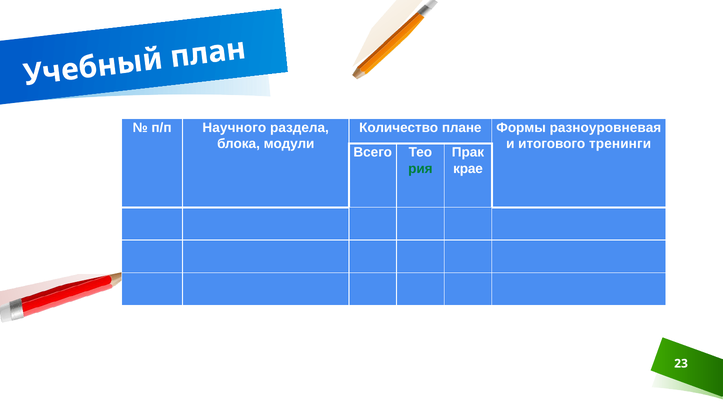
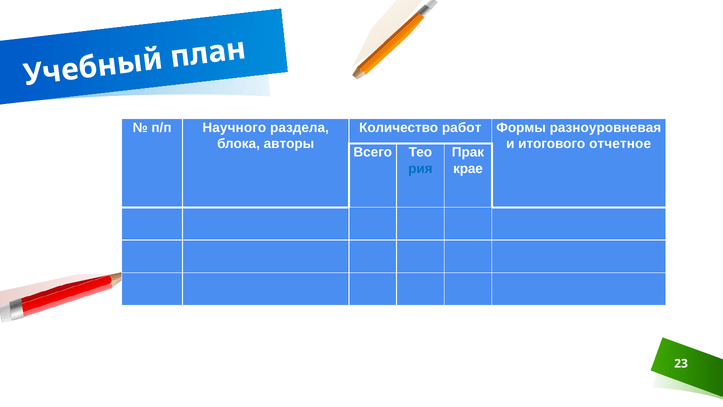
плане: плане -> работ (462, 128)
модули: модули -> авторы (289, 144)
тренинги: тренинги -> отчетное (620, 144)
рия colour: green -> blue (420, 168)
